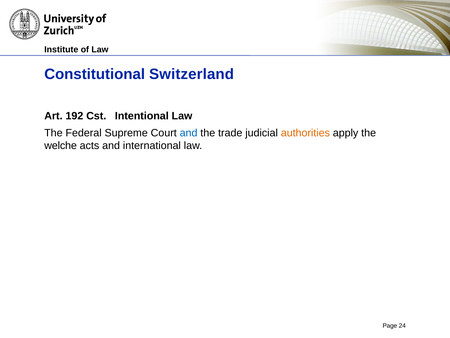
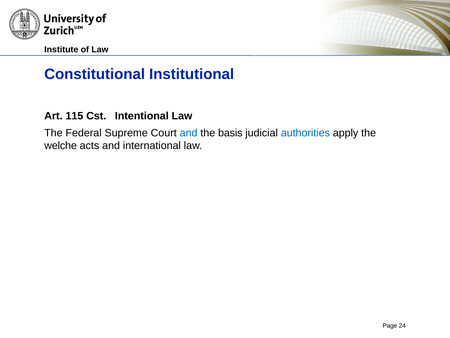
Switzerland: Switzerland -> Institutional (192, 74)
192: 192 -> 115 (74, 116)
trade: trade -> basis (230, 133)
authorities colour: orange -> blue (305, 133)
